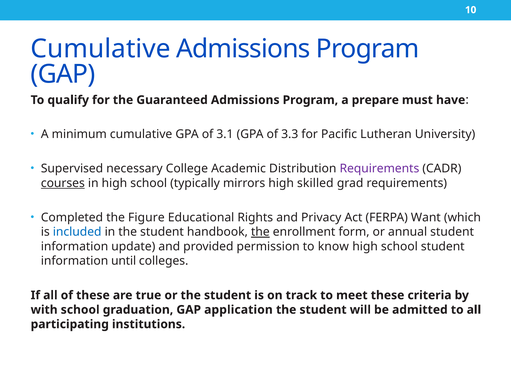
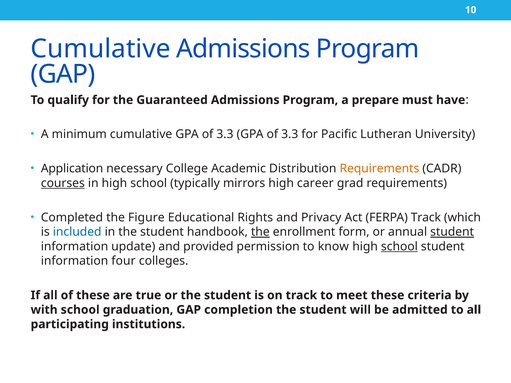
cumulative GPA of 3.1: 3.1 -> 3.3 (225, 134)
Supervised: Supervised -> Application (72, 169)
Requirements colour: purple -> orange (379, 169)
skilled: skilled -> career (315, 183)
FERPA Want: Want -> Track (426, 218)
student underline: none -> present (452, 232)
school underline: none -> present (399, 247)
until: until -> four (124, 261)
application: application -> completion (238, 310)
